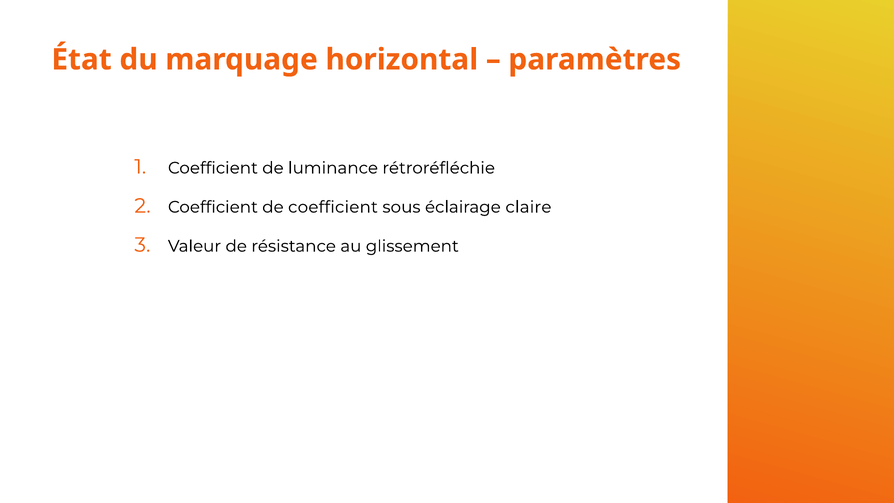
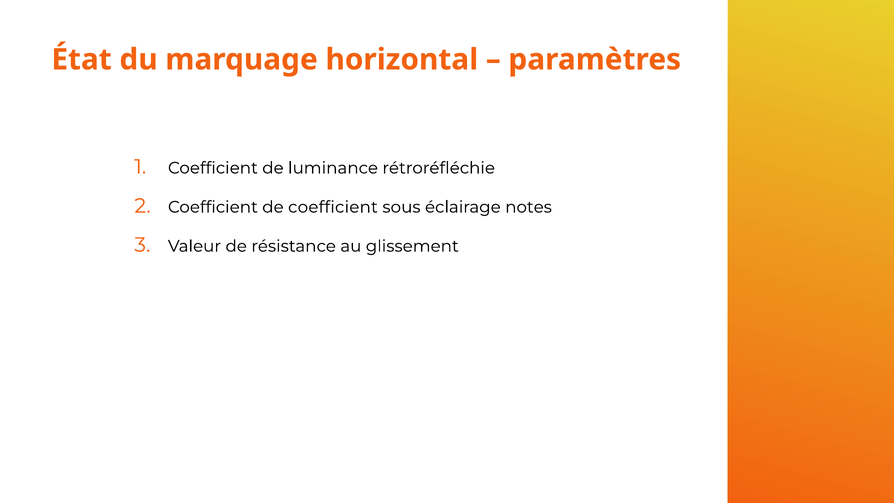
claire: claire -> notes (529, 207)
